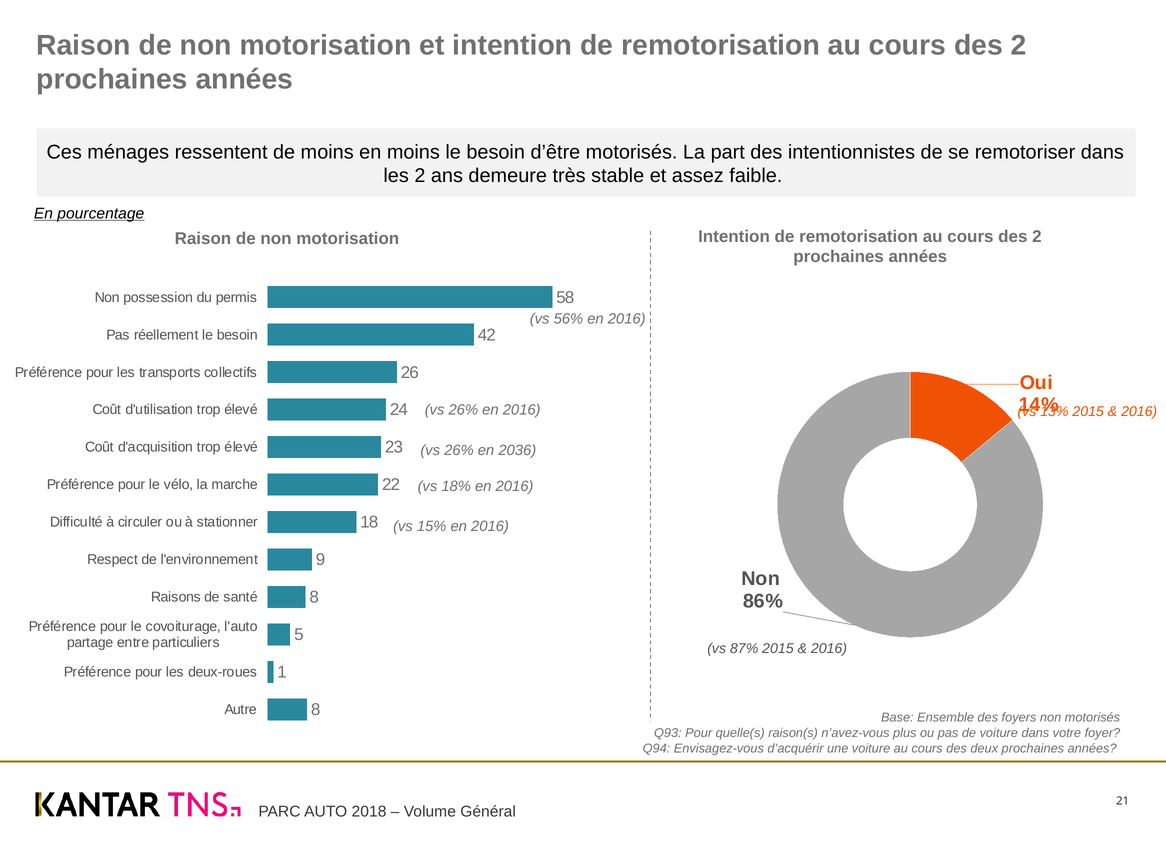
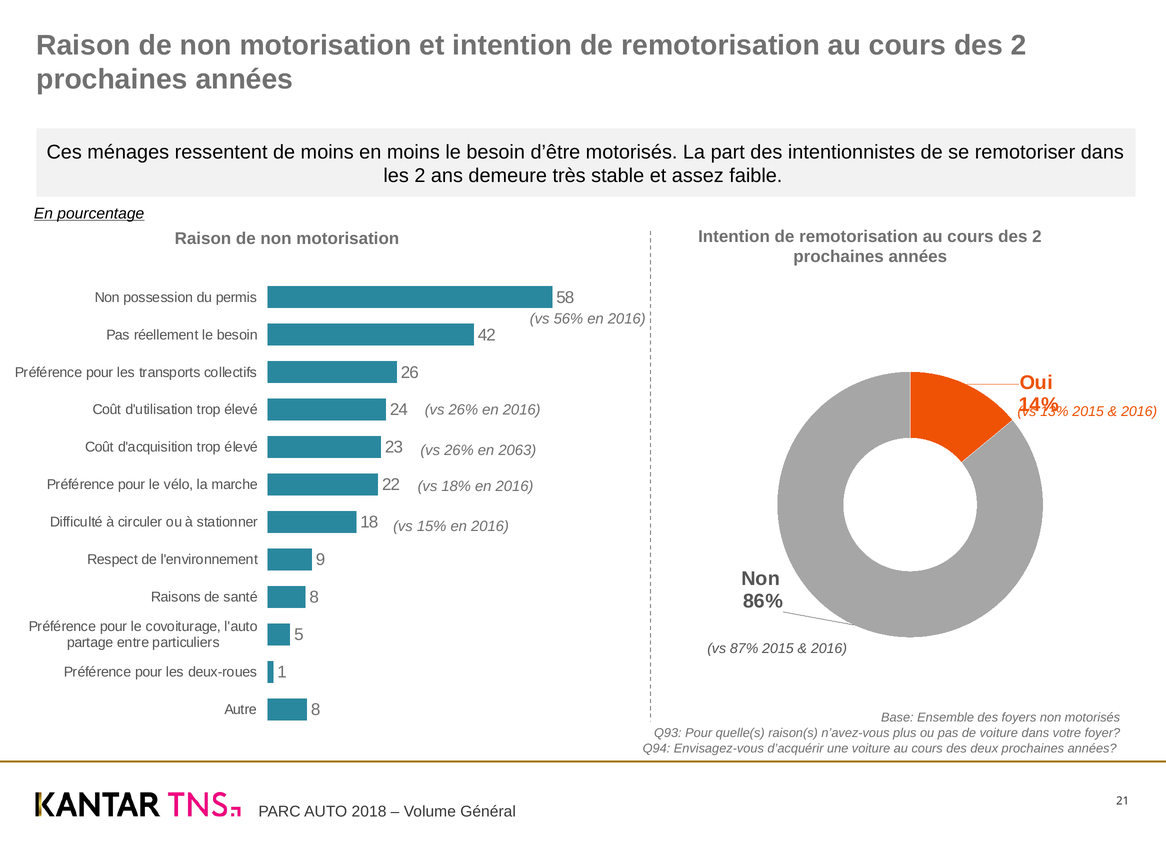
2036: 2036 -> 2063 (517, 451)
